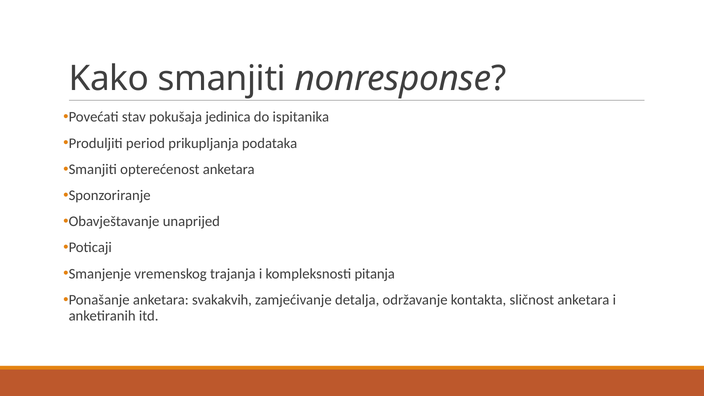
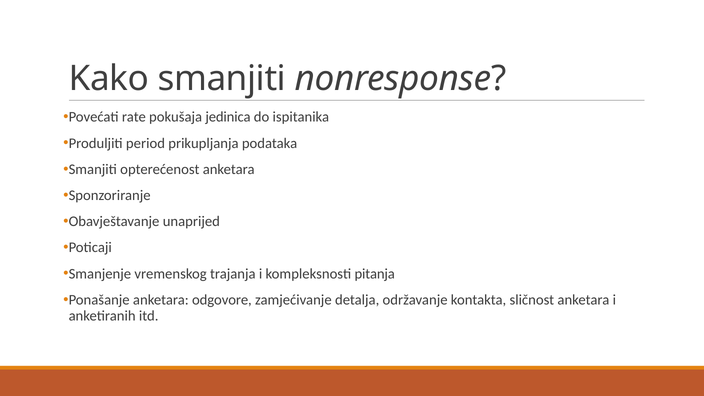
stav: stav -> rate (134, 117)
svakakvih: svakakvih -> odgovore (222, 300)
